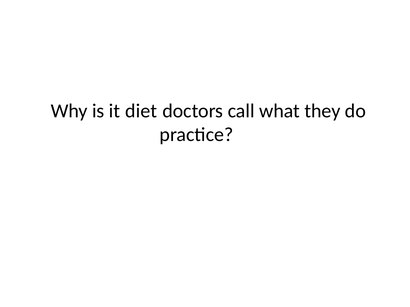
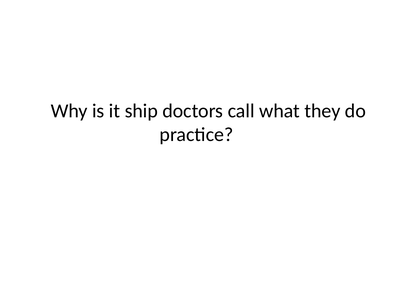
diet: diet -> ship (141, 111)
